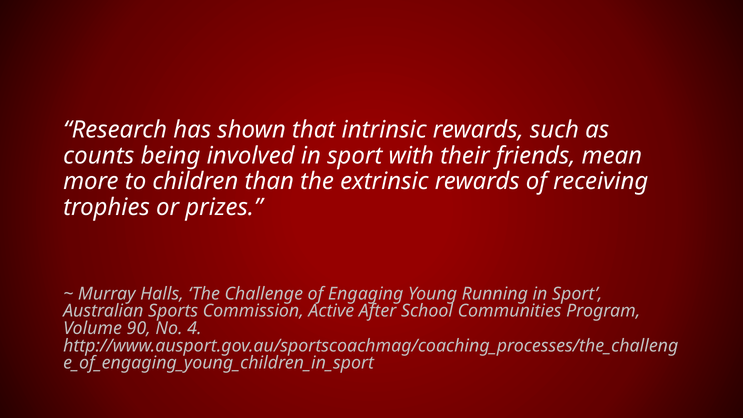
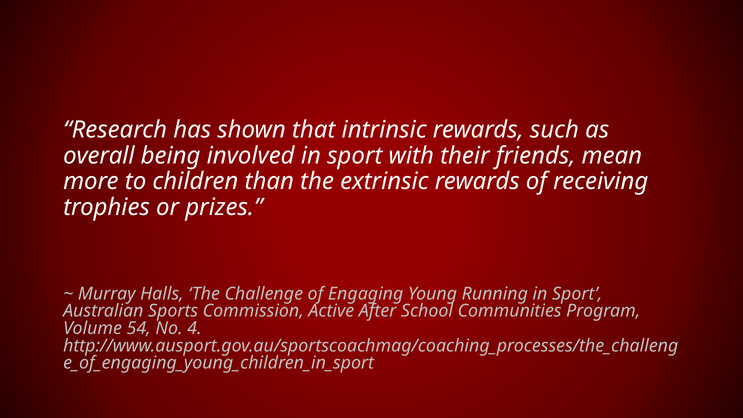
counts: counts -> overall (99, 156)
90: 90 -> 54 (139, 328)
